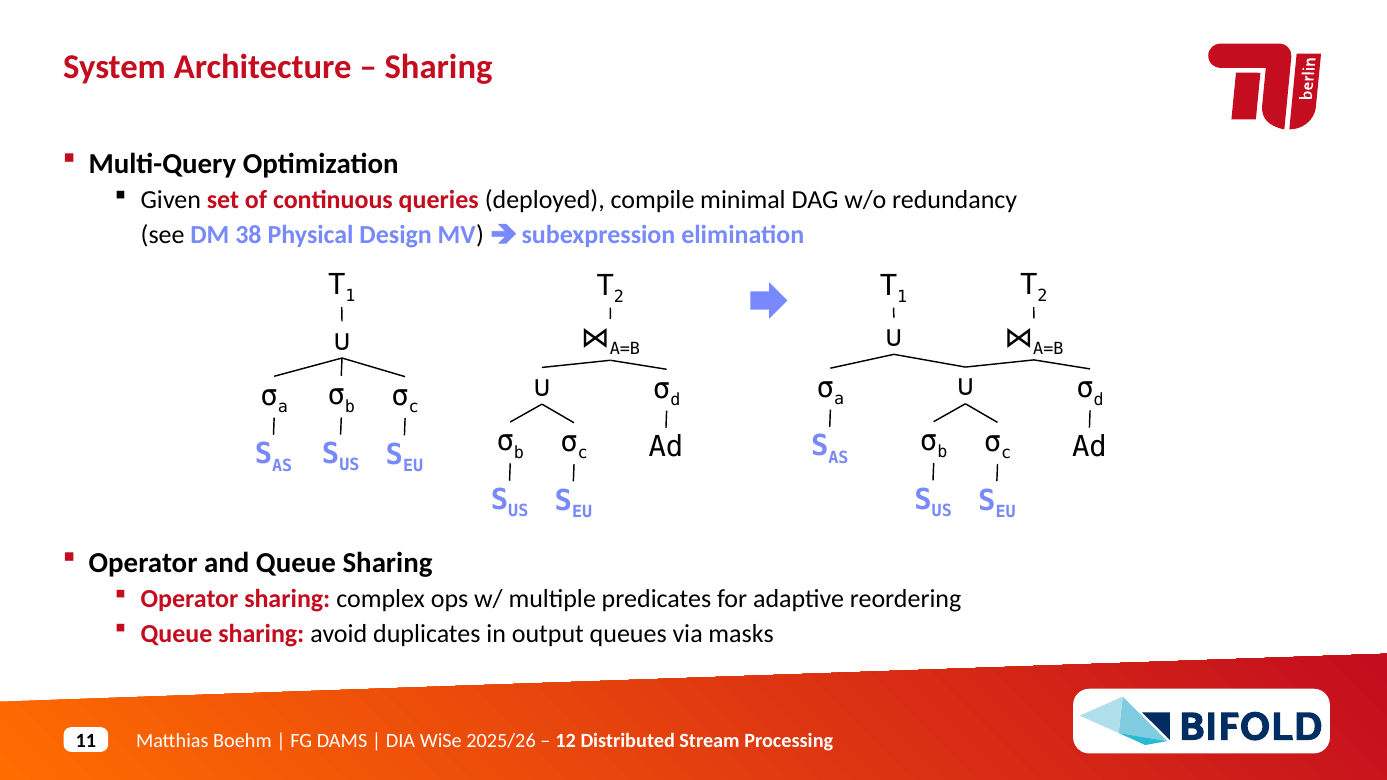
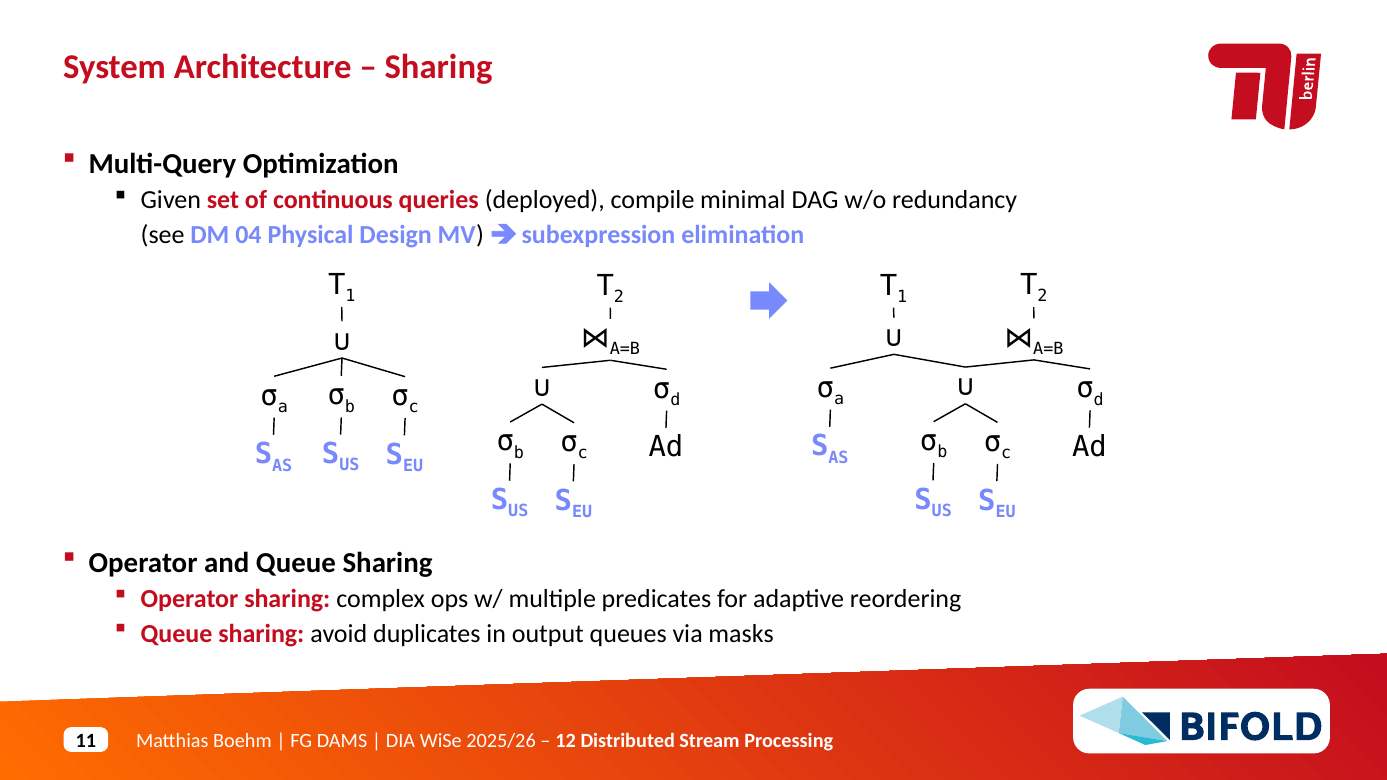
38: 38 -> 04 (248, 235)
